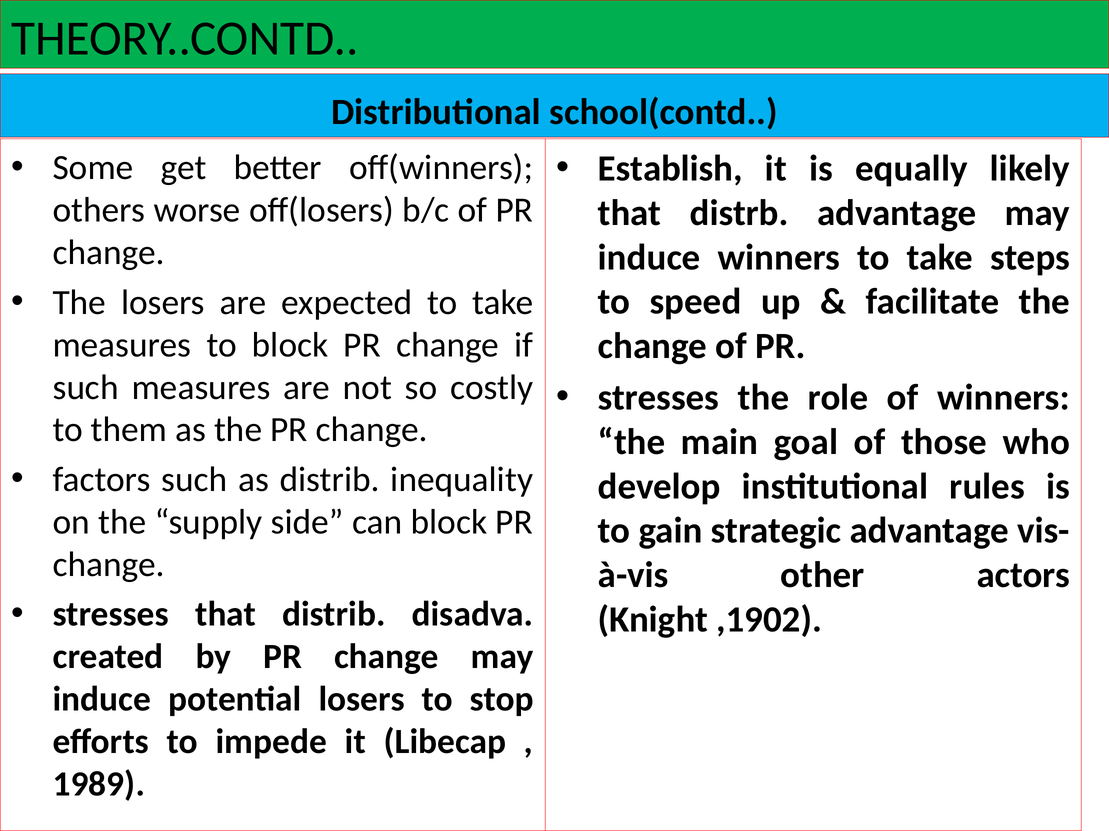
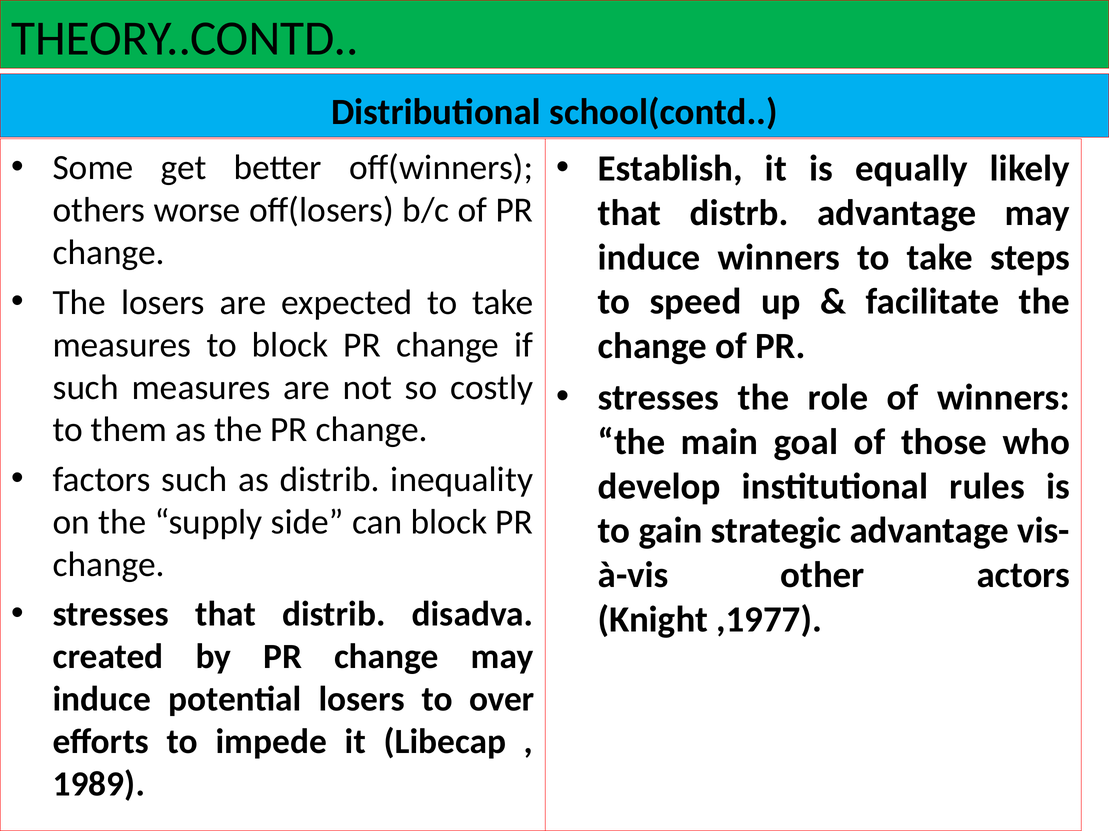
,1902: ,1902 -> ,1977 (769, 620)
stop: stop -> over (502, 700)
